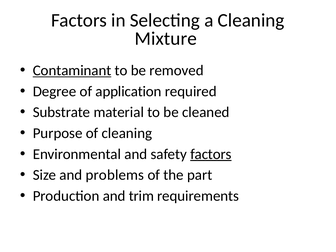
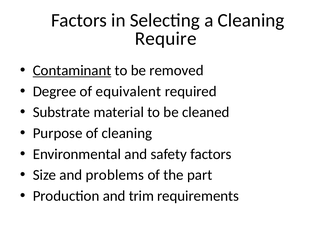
Mixture: Mixture -> Require (166, 39)
application: application -> equivalent (128, 91)
factors underline: present -> none (211, 154)
